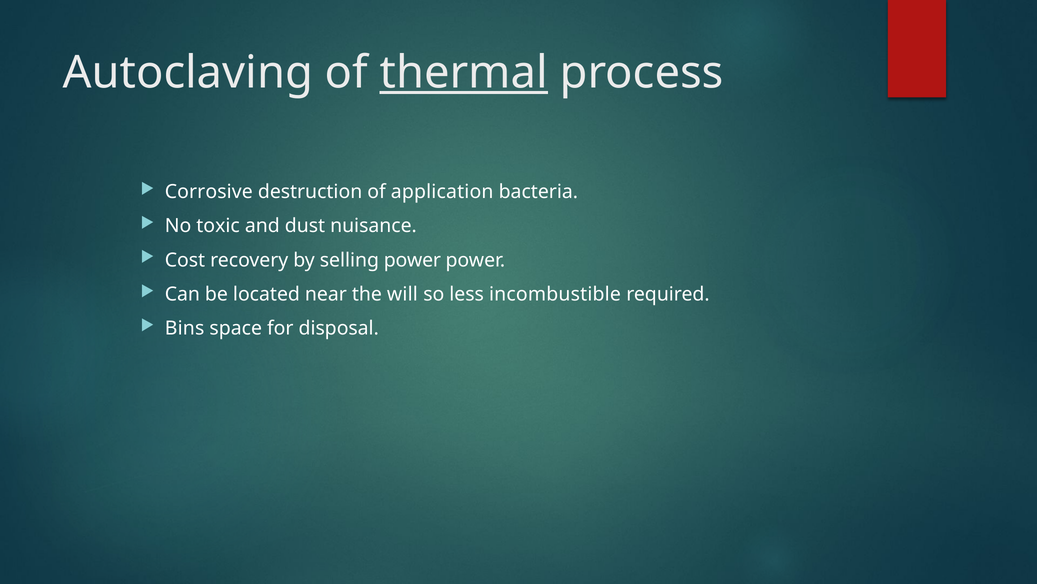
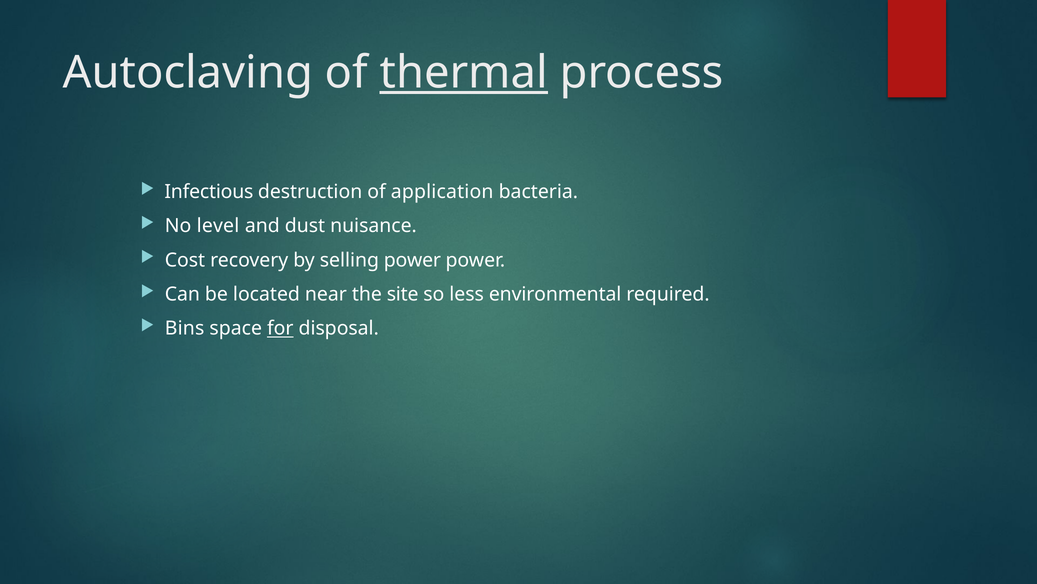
Corrosive: Corrosive -> Infectious (209, 192)
toxic: toxic -> level (218, 226)
will: will -> site (403, 294)
incombustible: incombustible -> environmental (555, 294)
for underline: none -> present (280, 328)
